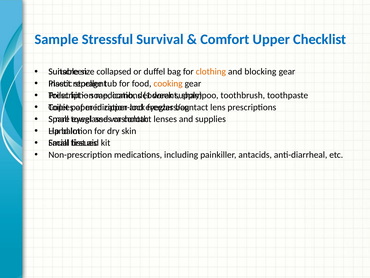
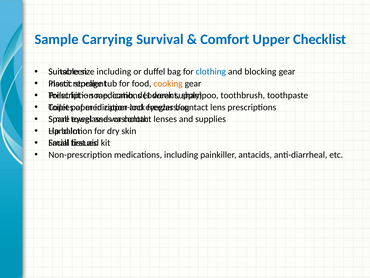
Stressful: Stressful -> Carrying (107, 39)
collapsed: collapsed -> including (114, 72)
clothing colour: orange -> blue (211, 72)
